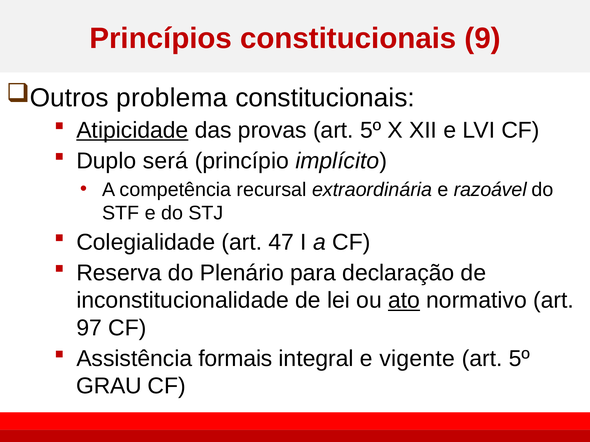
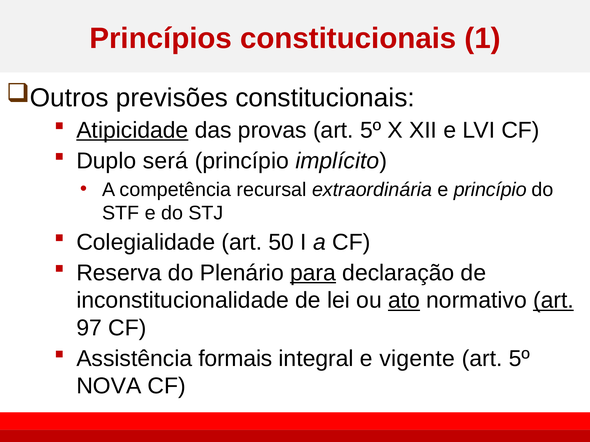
9: 9 -> 1 (483, 38)
problema: problema -> previsões (172, 98)
e razoável: razoável -> princípio (490, 190)
47: 47 -> 50 (281, 242)
para underline: none -> present (313, 273)
art underline: none -> present (553, 301)
GRAU: GRAU -> NOVA (109, 386)
